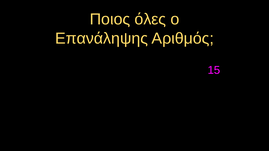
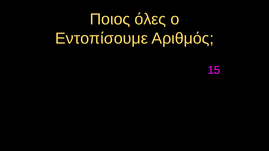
Επανάληψης: Επανάληψης -> Εντοπίσουμε (101, 38)
